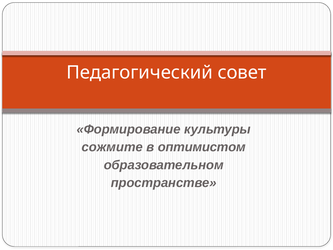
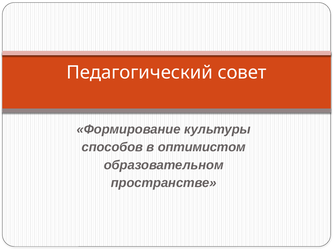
сожмите: сожмите -> способов (112, 147)
